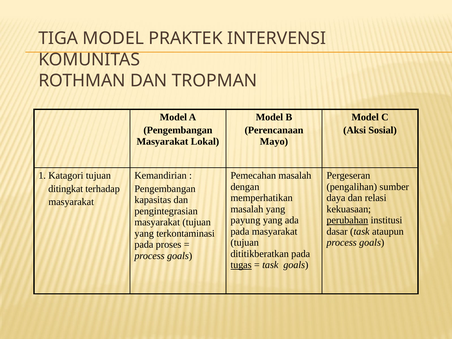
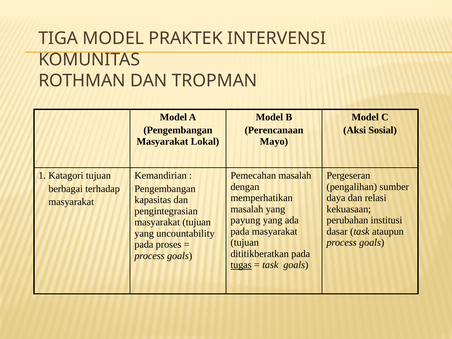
ditingkat: ditingkat -> berbagai (66, 189)
perubahan underline: present -> none (347, 220)
terkontaminasi: terkontaminasi -> uncountability (185, 233)
